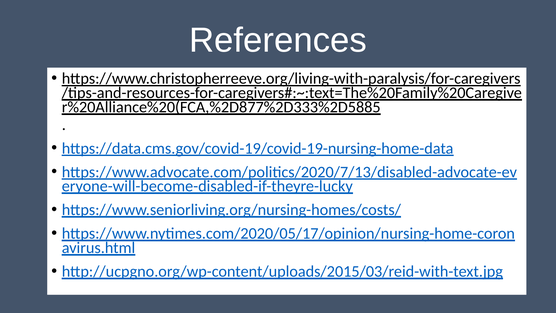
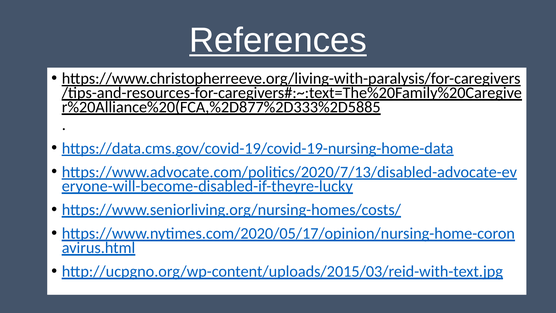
References underline: none -> present (278, 40)
